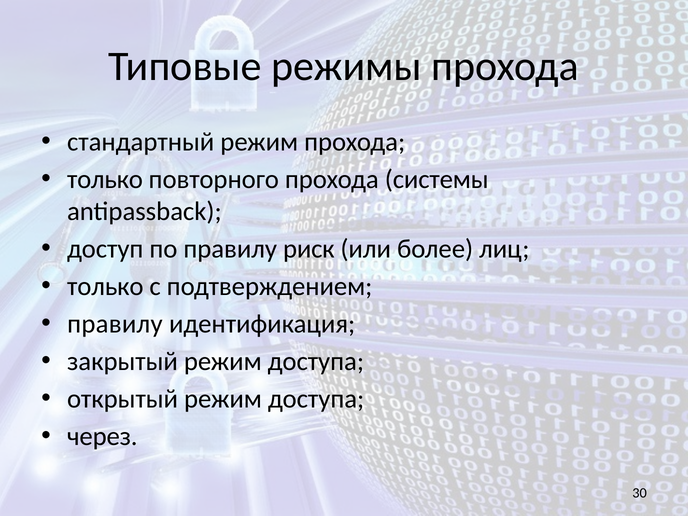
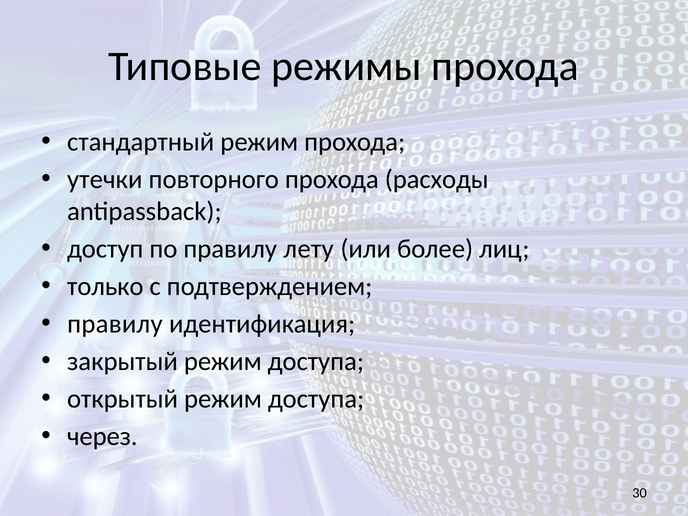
только: только -> утечки (105, 179)
системы: системы -> расходы (437, 179)
риск: риск -> лету (309, 249)
